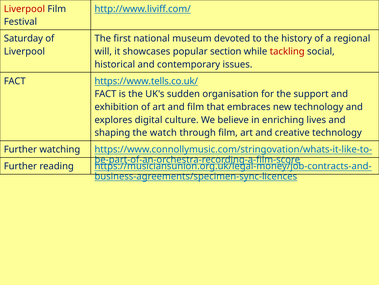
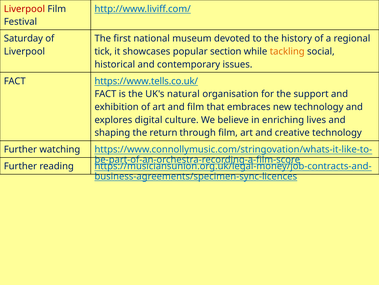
will: will -> tick (103, 51)
tackling colour: red -> orange (287, 51)
sudden: sudden -> natural (183, 94)
watch: watch -> return (163, 133)
